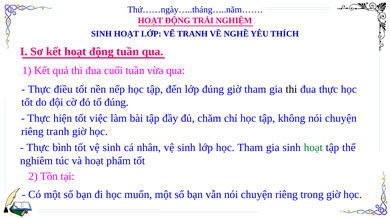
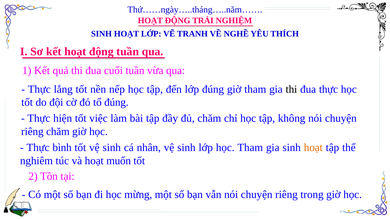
điều: điều -> lắng (63, 89)
riêng tranh: tranh -> chăm (58, 132)
hoạt colour: green -> orange (313, 148)
phẩm: phẩm -> muốn (119, 161)
muốn: muốn -> mừng (138, 195)
